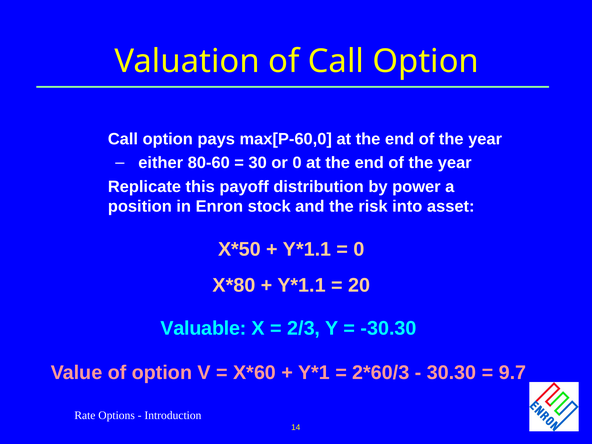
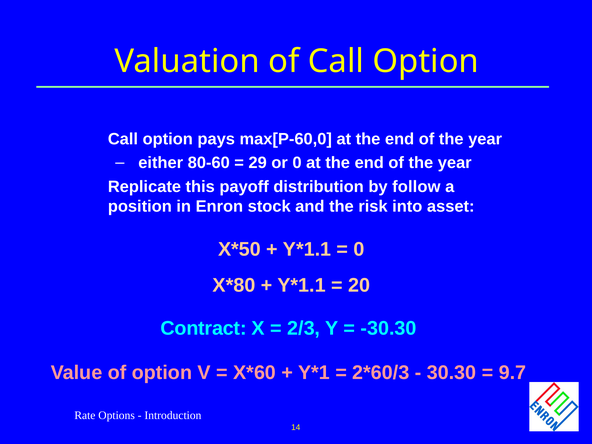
30: 30 -> 29 (258, 163)
power: power -> follow (416, 187)
Valuable: Valuable -> Contract (204, 328)
